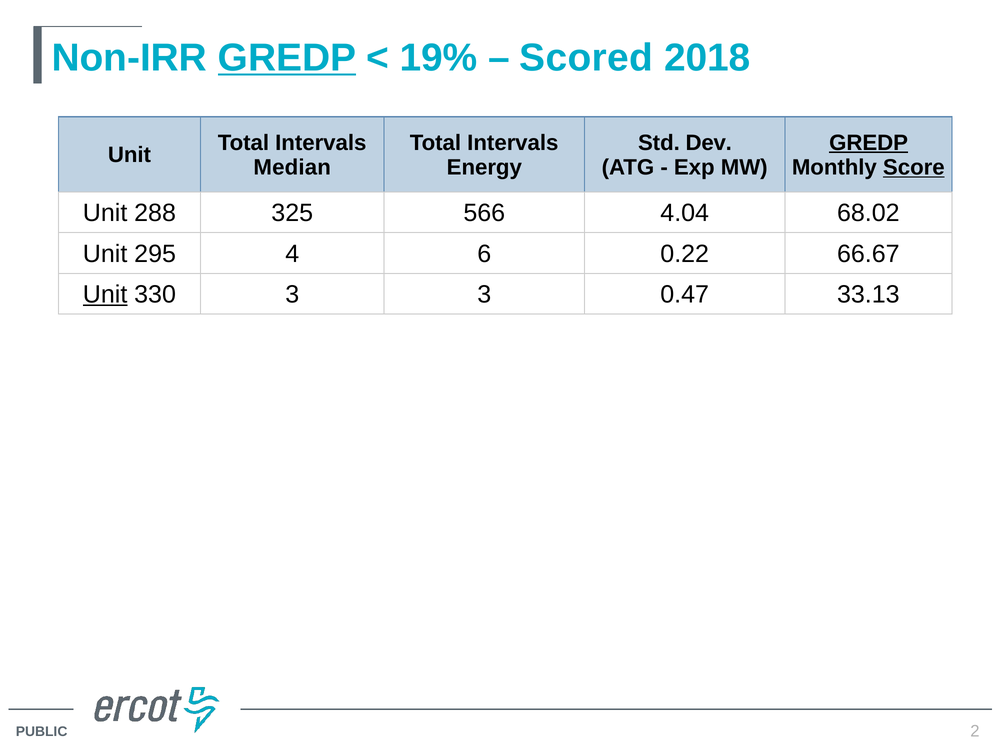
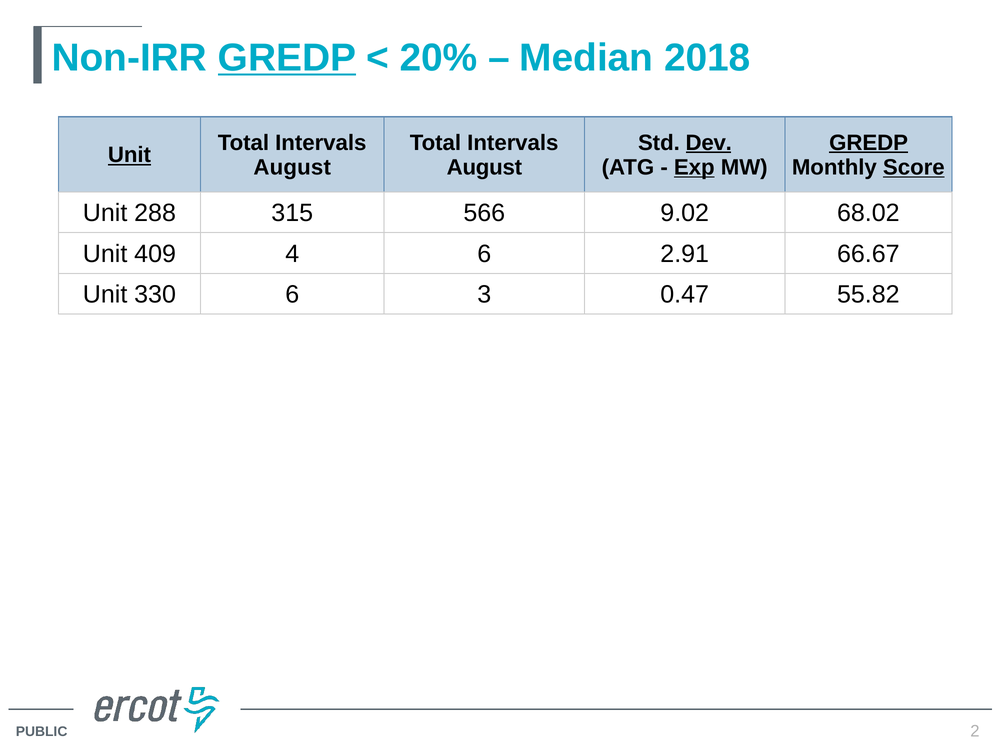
19%: 19% -> 20% (439, 58)
Scored: Scored -> Median (586, 58)
Dev underline: none -> present (709, 143)
Unit underline: none -> present (129, 155)
Median: Median -> August (292, 168)
Energy: Energy -> August (484, 168)
Exp underline: none -> present (694, 168)
325: 325 -> 315 (292, 213)
4.04: 4.04 -> 9.02 (685, 213)
295: 295 -> 409 (155, 254)
0.22: 0.22 -> 2.91 (685, 254)
Unit underline: present -> none (105, 295)
330 3: 3 -> 6 (292, 295)
33.13: 33.13 -> 55.82 (868, 295)
